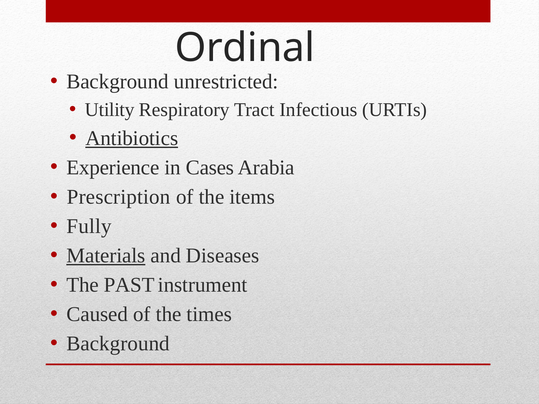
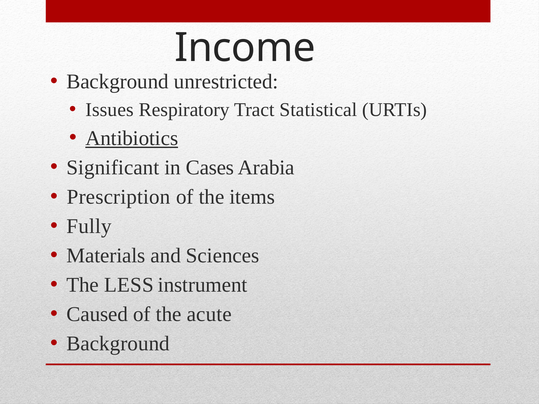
Ordinal: Ordinal -> Income (245, 48)
Utility: Utility -> Issues (110, 110)
Infectious: Infectious -> Statistical (318, 110)
Experience: Experience -> Significant (113, 168)
Materials underline: present -> none (106, 256)
Diseases: Diseases -> Sciences (223, 256)
PAST: PAST -> LESS (129, 285)
times: times -> acute (209, 315)
